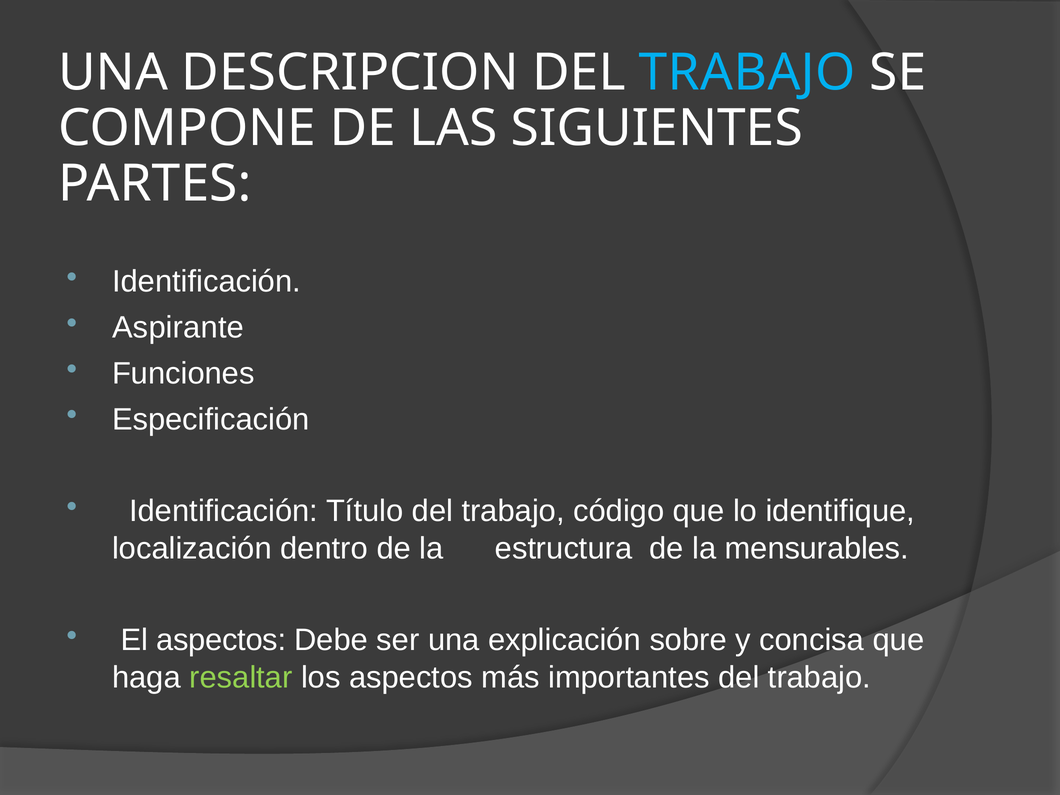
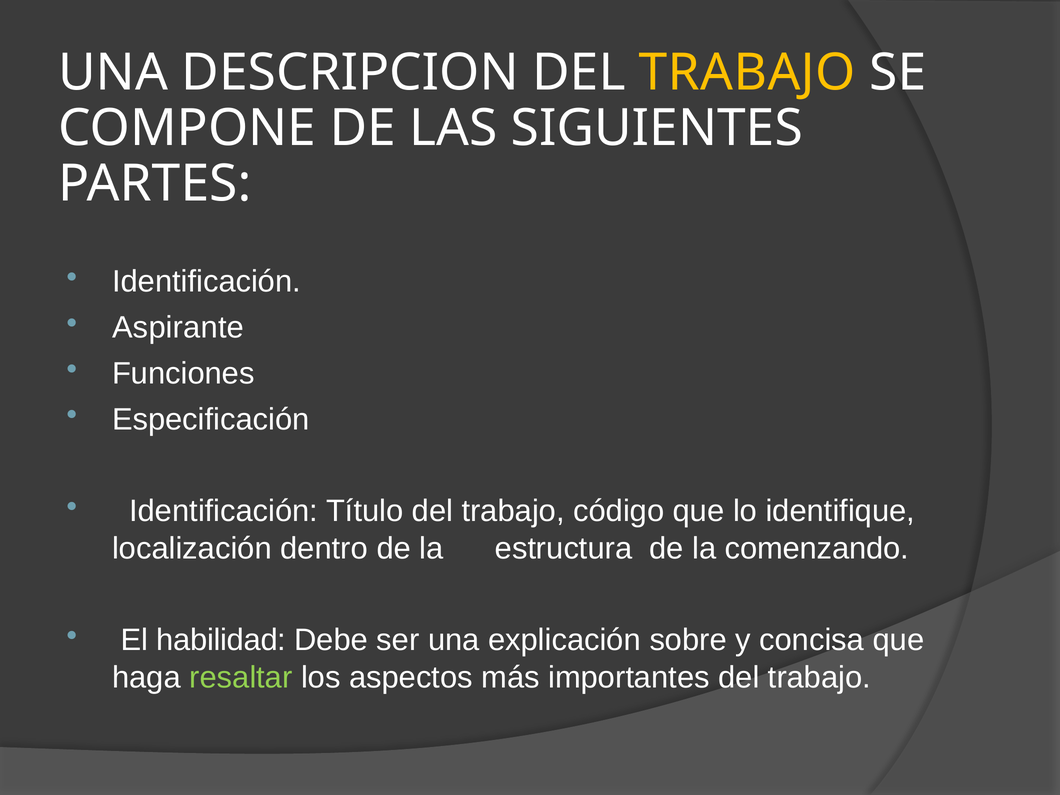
TRABAJO colour: light blue -> yellow (747, 73)
mensurables: mensurables -> comenzando (817, 548)
El aspectos: aspectos -> habilidad (221, 640)
